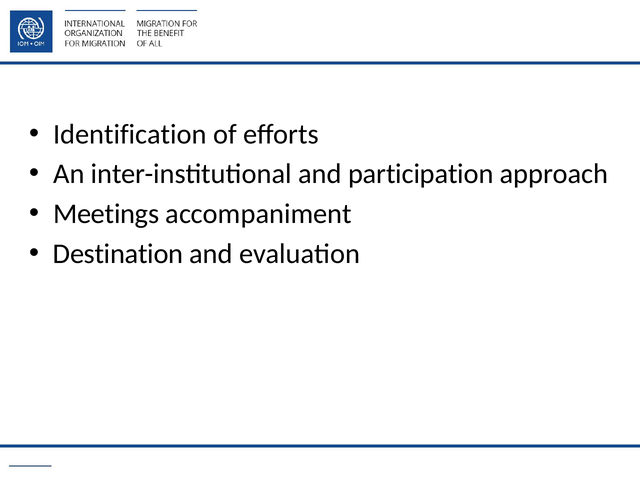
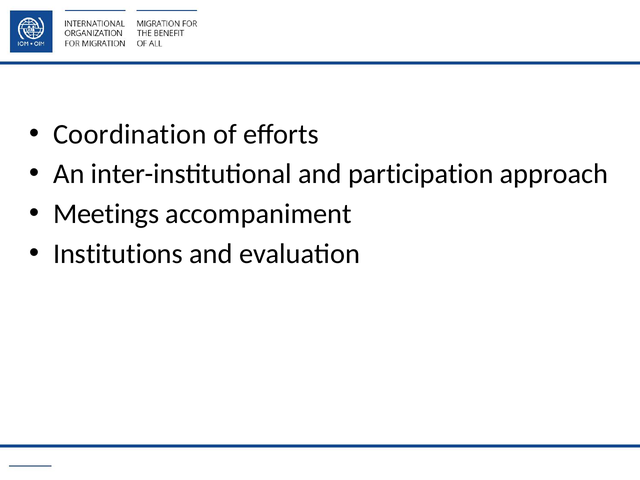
Identification: Identification -> Coordination (130, 134)
Destination: Destination -> Institutions (118, 254)
